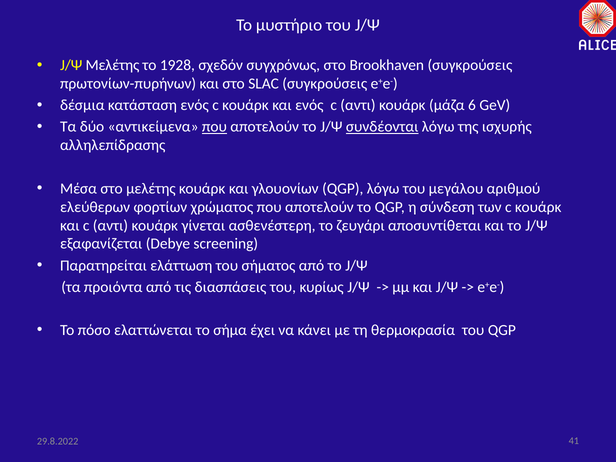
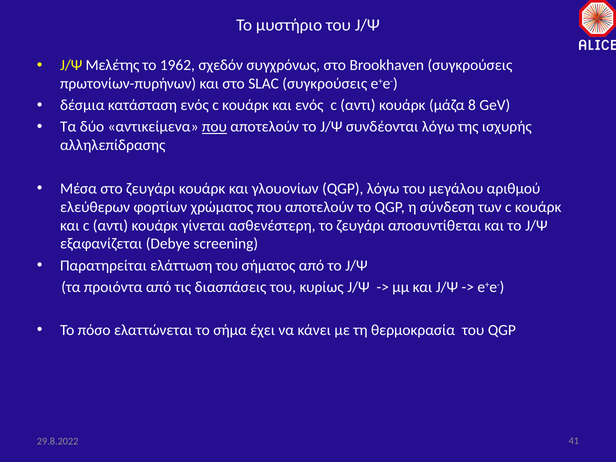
1928: 1928 -> 1962 (177, 65)
6: 6 -> 8 (472, 105)
συνδέονται underline: present -> none (382, 127)
στο μελέτης: μελέτης -> ζευγάρι (151, 188)
